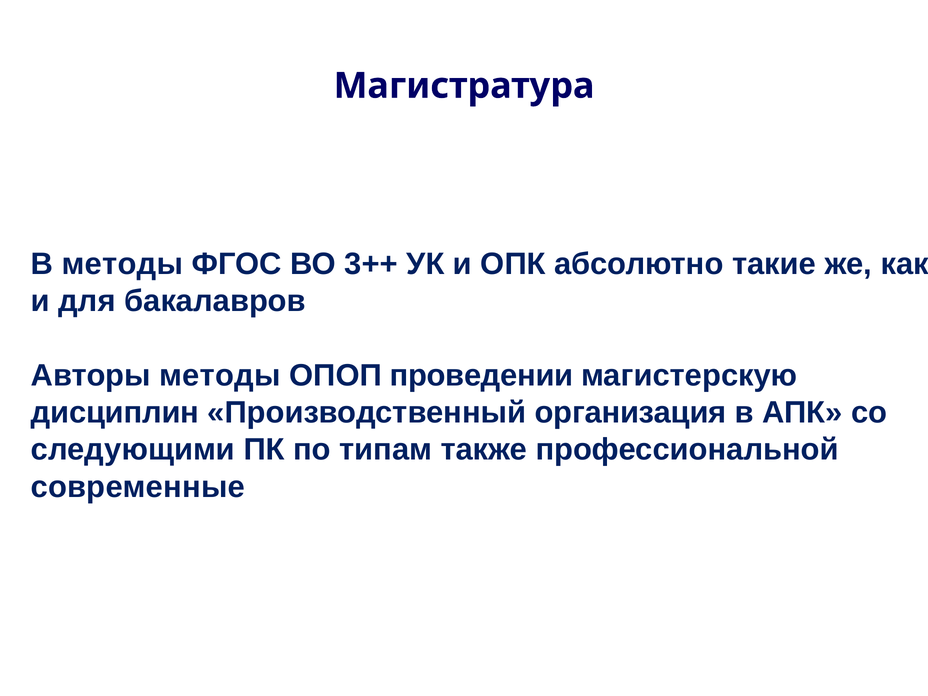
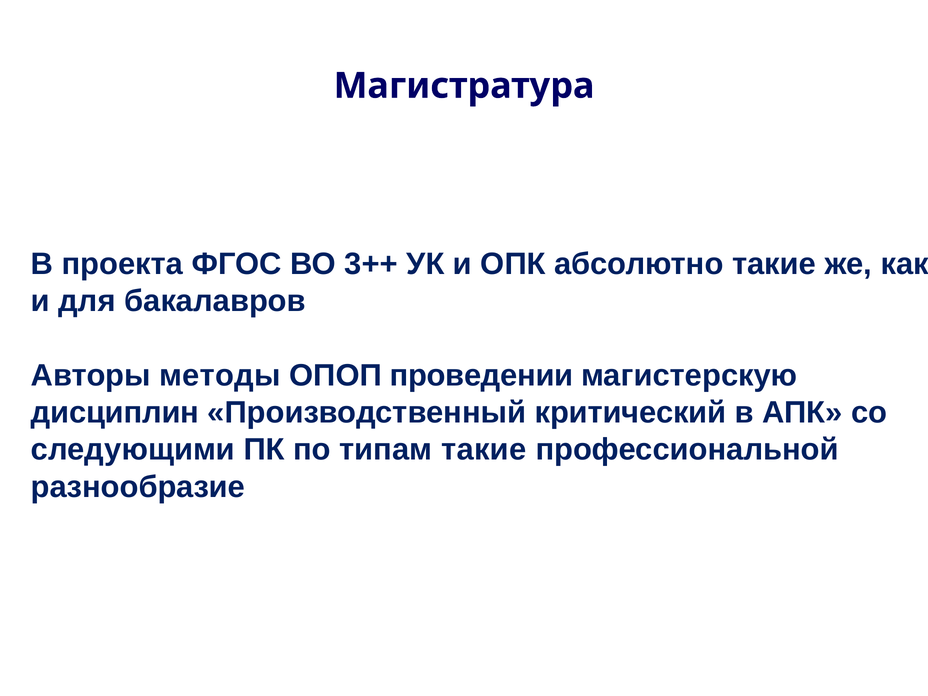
В методы: методы -> проекта (122, 264)
организация: организация -> критический (631, 413)
типам также: также -> такие (484, 450)
современные: современные -> разнообразие (138, 487)
